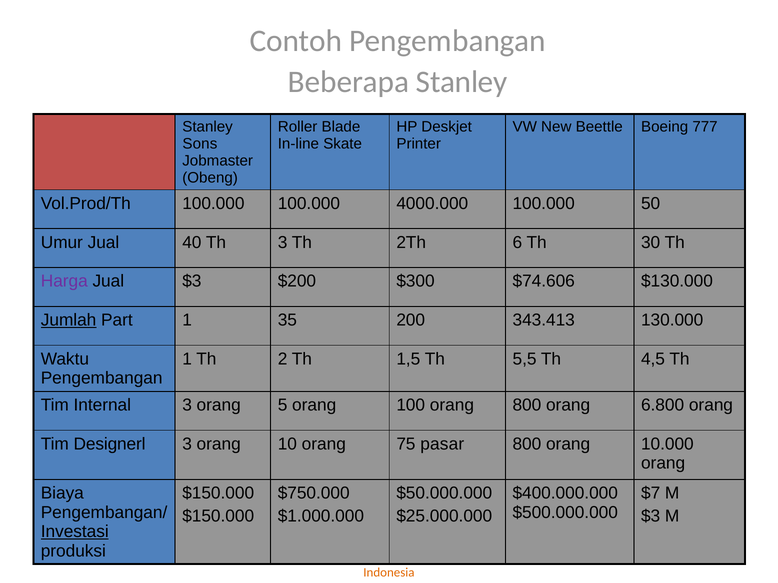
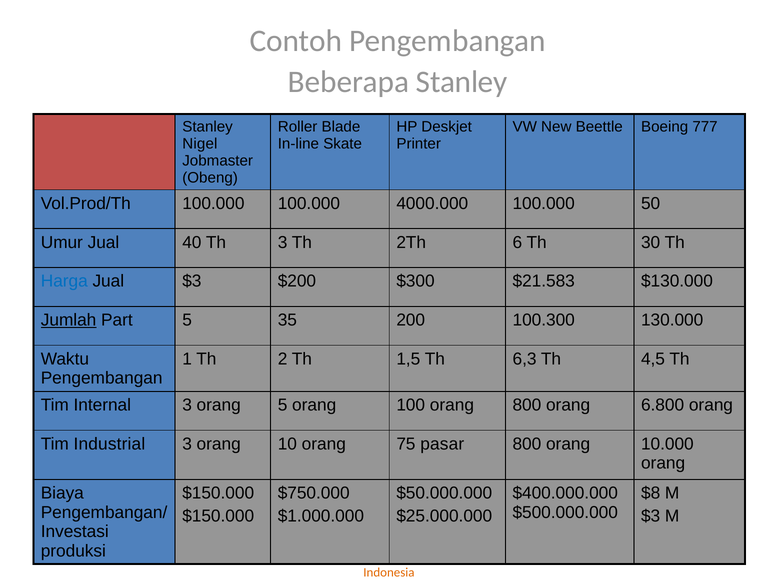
Sons: Sons -> Nigel (200, 144)
Harga colour: purple -> blue (64, 281)
$74.606: $74.606 -> $21.583 (544, 281)
Part 1: 1 -> 5 (187, 320)
343.413: 343.413 -> 100.300 (544, 320)
5,5: 5,5 -> 6,3 (525, 359)
Designerl: Designerl -> Industrial (109, 444)
$7: $7 -> $8 (651, 494)
Investasi underline: present -> none (75, 532)
